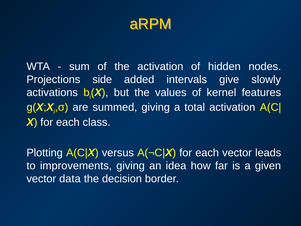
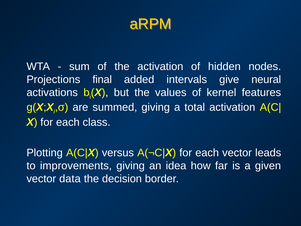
side: side -> final (102, 79)
slowly: slowly -> neural (266, 79)
